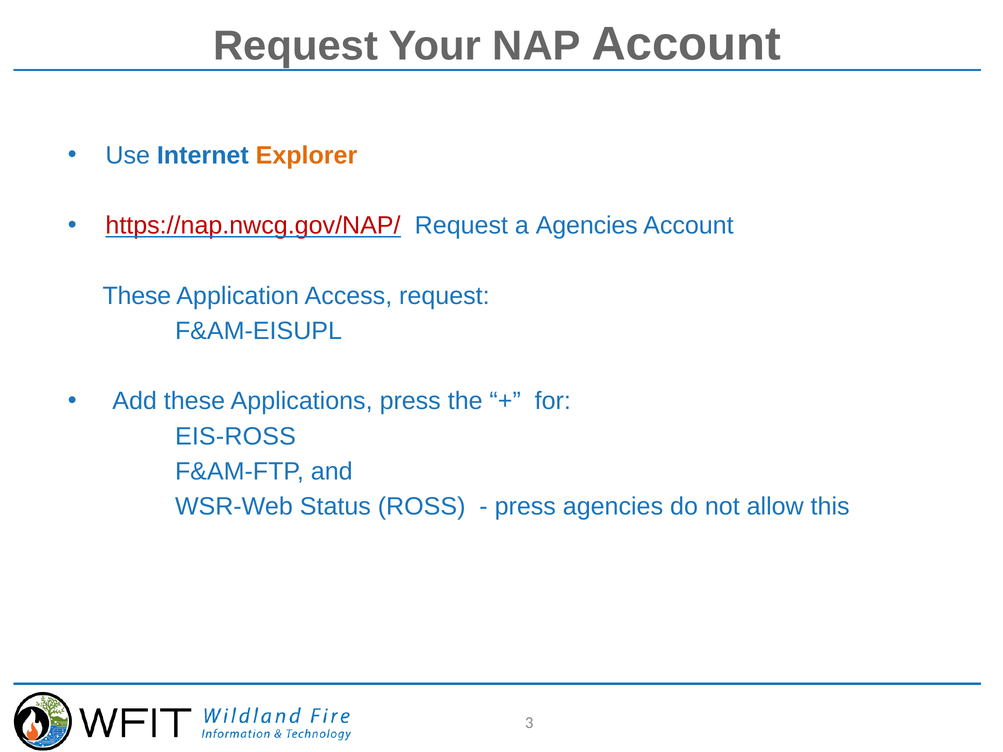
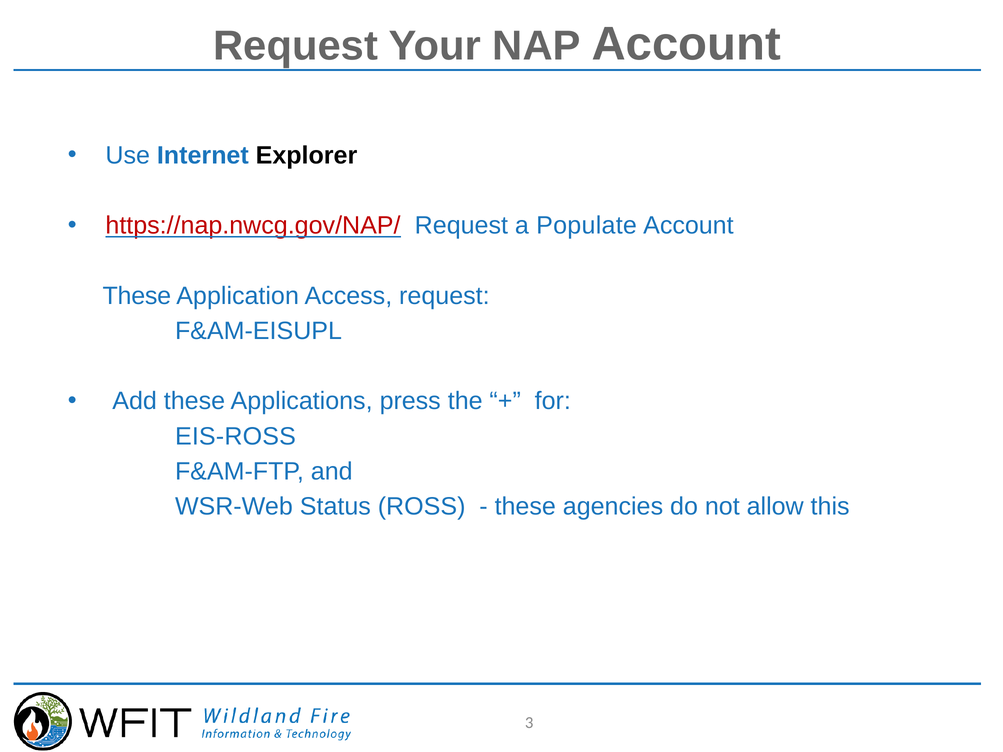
Explorer colour: orange -> black (306, 156)
a Agencies: Agencies -> Populate (587, 226)
press: press -> these (525, 507)
